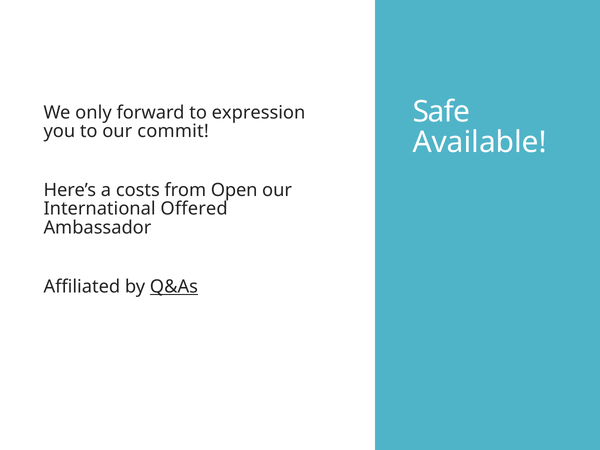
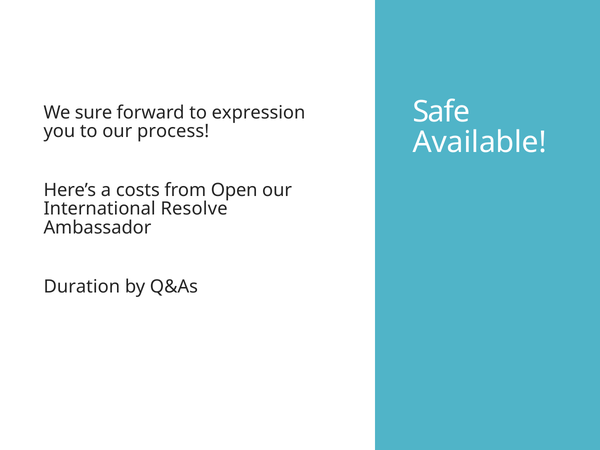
only: only -> sure (94, 112)
commit: commit -> process (173, 131)
Offered: Offered -> Resolve (194, 209)
Affiliated: Affiliated -> Duration (82, 287)
Q&As underline: present -> none (174, 287)
